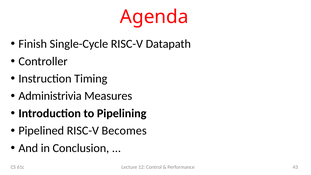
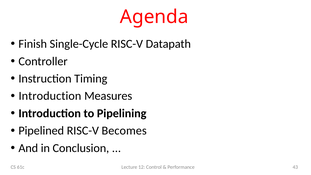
Administrivia: Administrivia -> Introduction (50, 96)
